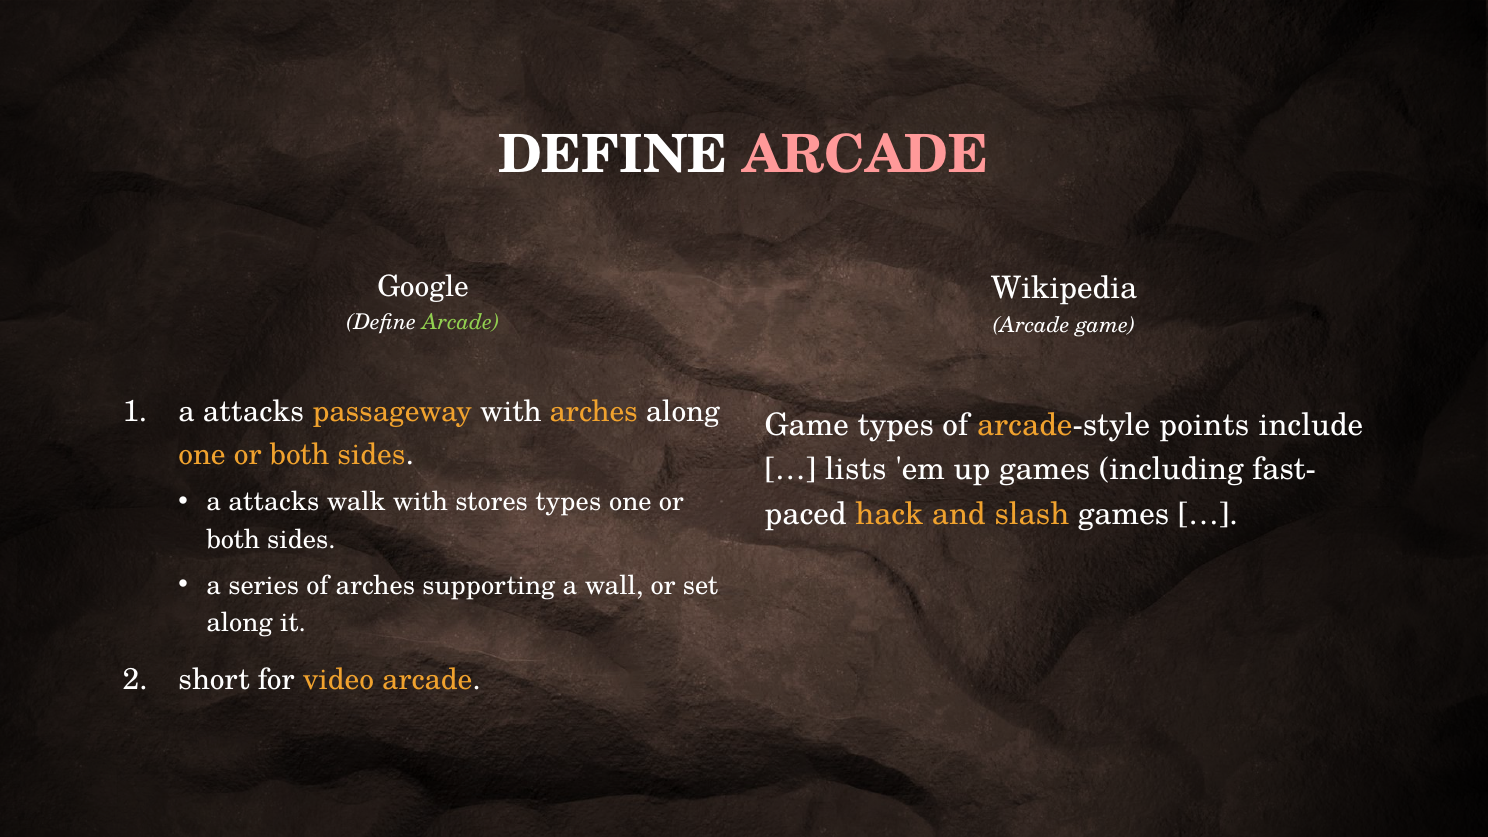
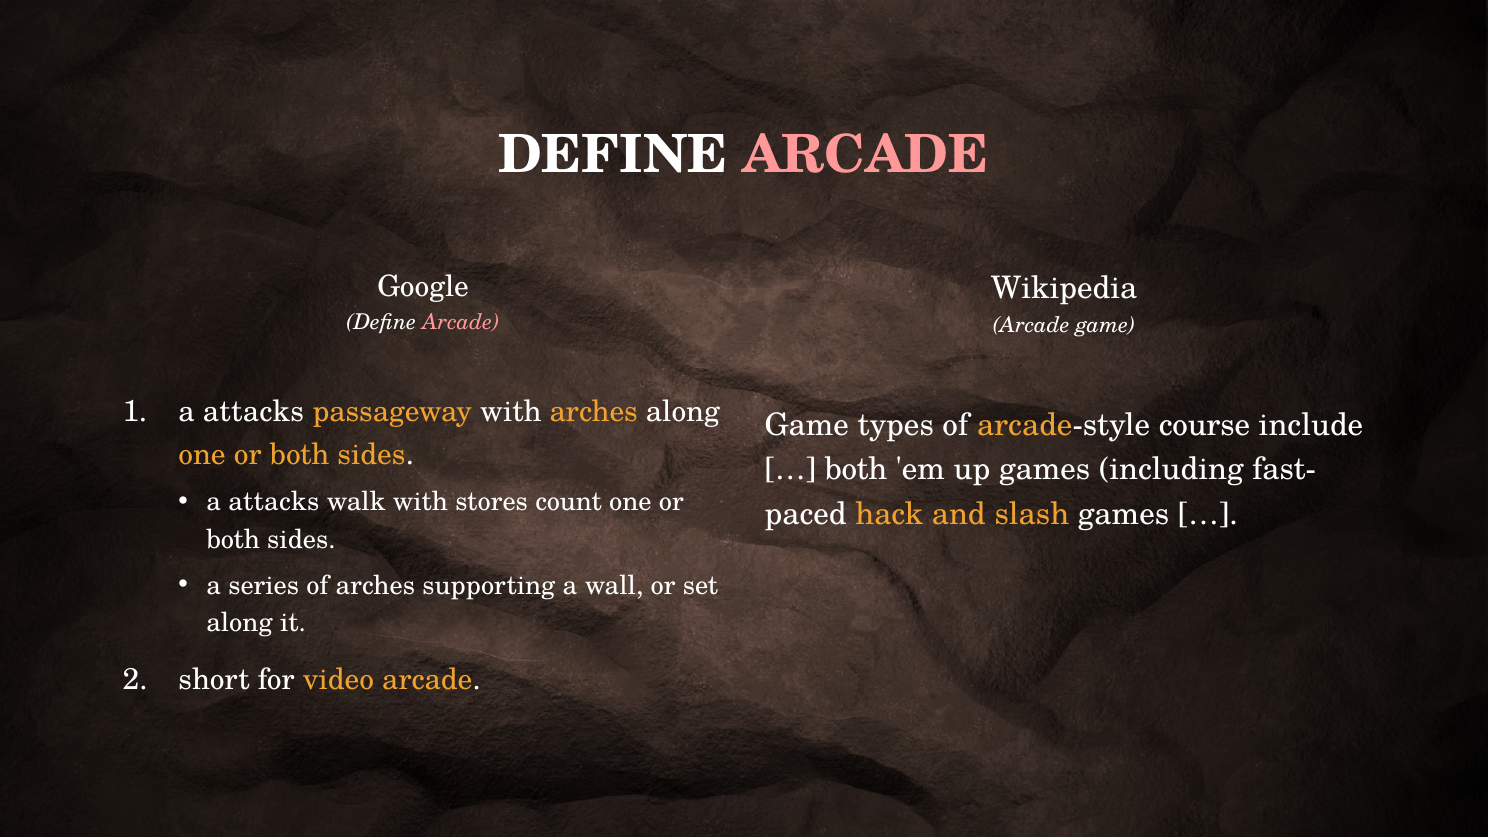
Arcade colour: light green -> pink (461, 323)
points: points -> course (1204, 425)
lists: lists -> both (856, 470)
stores types: types -> count (569, 502)
